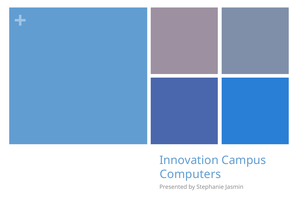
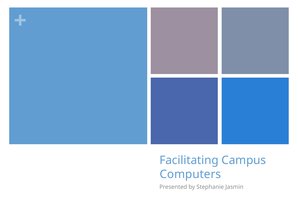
Innovation: Innovation -> Facilitating (189, 160)
